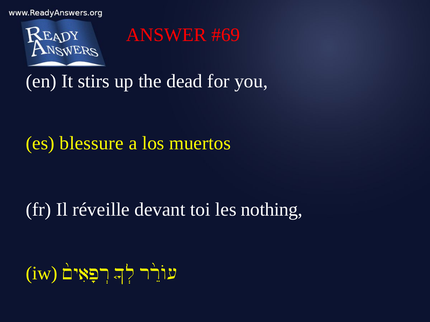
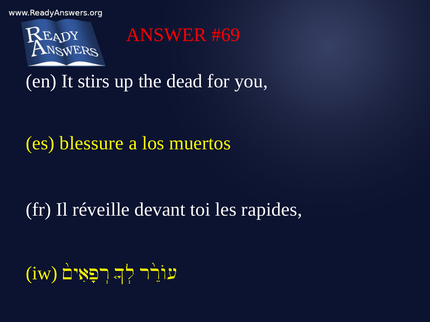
nothing: nothing -> rapides (272, 210)
